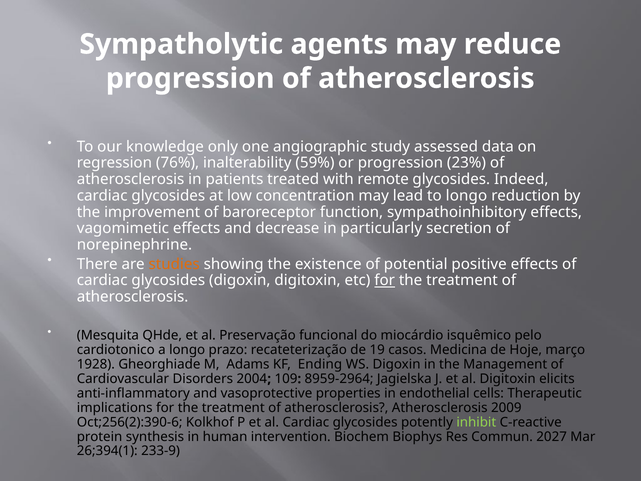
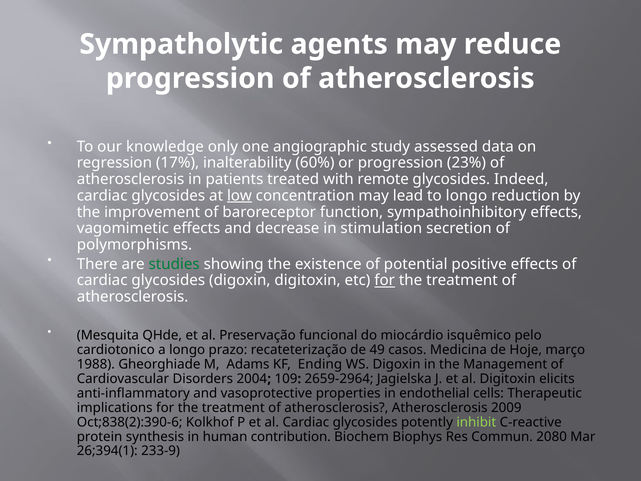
76%: 76% -> 17% (178, 163)
59%: 59% -> 60% (315, 163)
low underline: none -> present (239, 196)
particularly: particularly -> stimulation (381, 228)
norepinephrine: norepinephrine -> polymorphisms (134, 245)
studies colour: orange -> green (174, 264)
19: 19 -> 49 (377, 350)
1928: 1928 -> 1988 (96, 364)
8959-2964: 8959-2964 -> 2659-2964 (339, 379)
Oct;256(2):390-6: Oct;256(2):390-6 -> Oct;838(2):390-6 (130, 422)
intervention: intervention -> contribution (291, 436)
2027: 2027 -> 2080 (552, 436)
